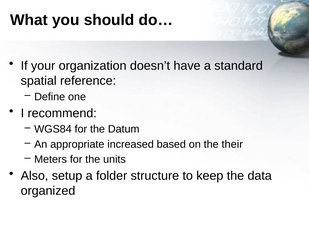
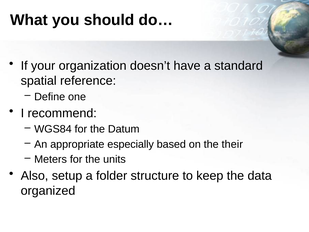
increased: increased -> especially (131, 144)
